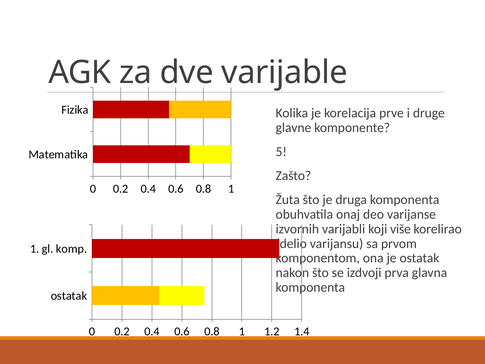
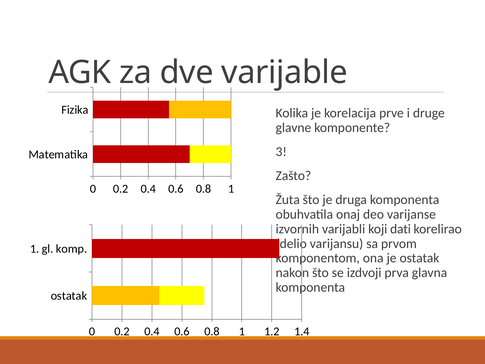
5: 5 -> 3 (281, 152)
više: više -> dati (400, 229)
